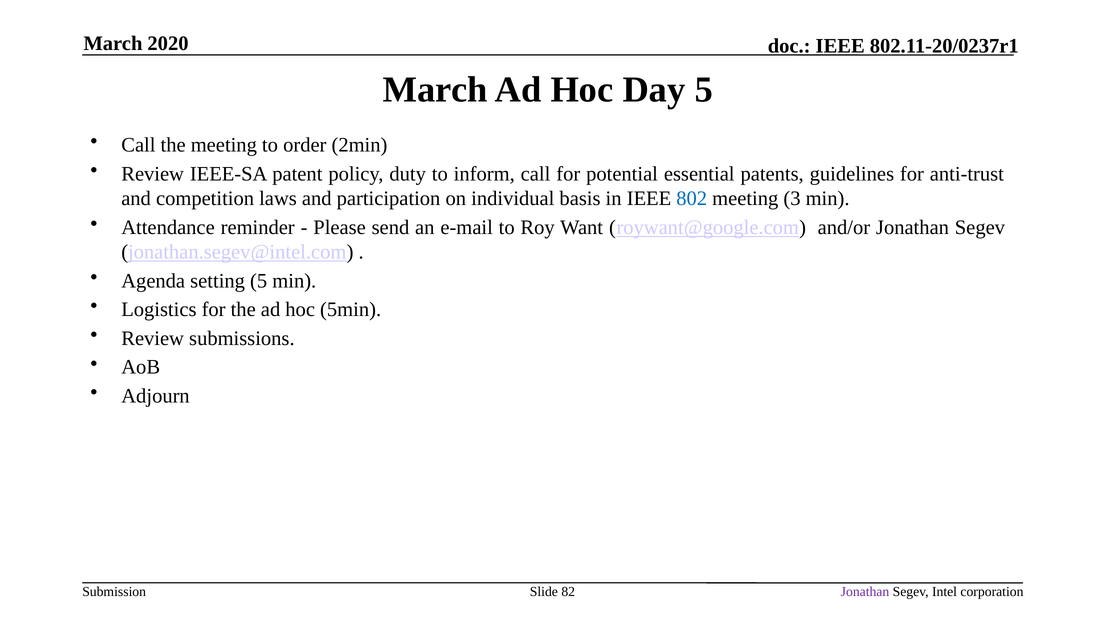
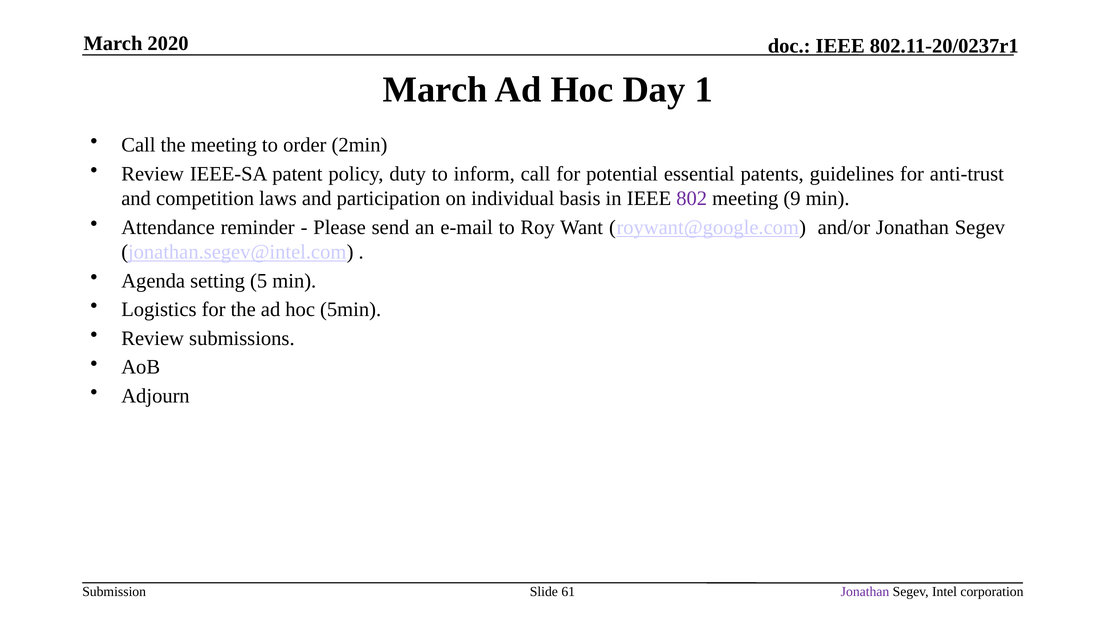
Day 5: 5 -> 1 (704, 89)
802 colour: blue -> purple (692, 198)
3: 3 -> 9 (792, 198)
82: 82 -> 61 (568, 591)
